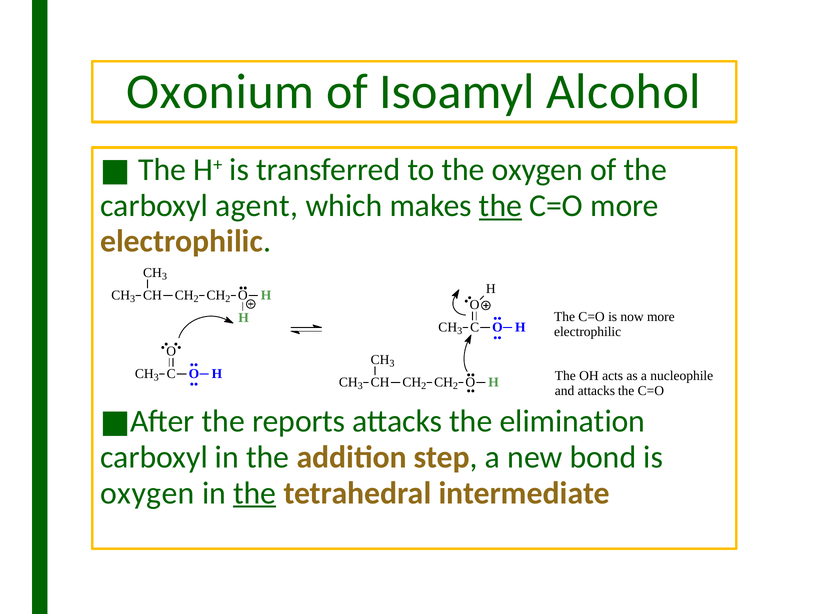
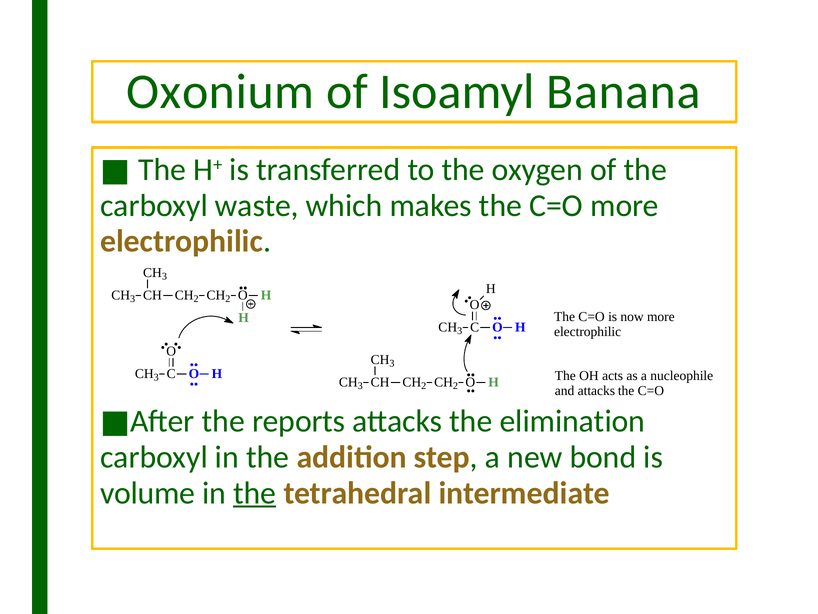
Alcohol: Alcohol -> Banana (623, 92)
agent: agent -> waste (257, 205)
the underline: present -> none (501, 205)
oxygen: oxygen -> volume (148, 493)
